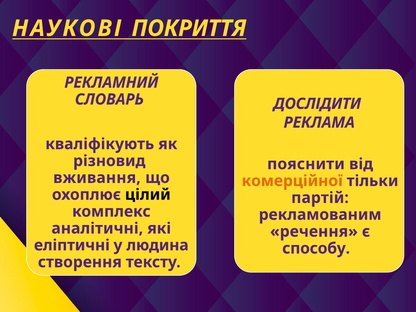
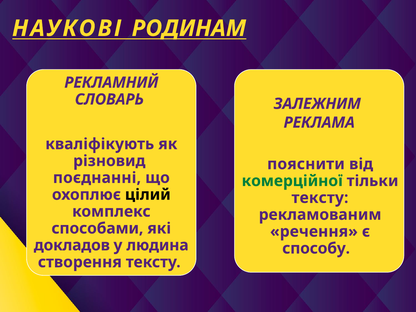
ПОКРИТТЯ: ПОКРИТТЯ -> РОДИНАМ (189, 28)
ДОСЛІДИТИ: ДОСЛІДИТИ -> ЗАЛЕЖНИМ (317, 104)
вживання: вживання -> поєднанні (97, 178)
комерційної colour: orange -> green (292, 181)
партій: партій -> тексту (320, 198)
аналітичні: аналітичні -> способами (97, 228)
еліптичні: еліптичні -> докладов (72, 245)
